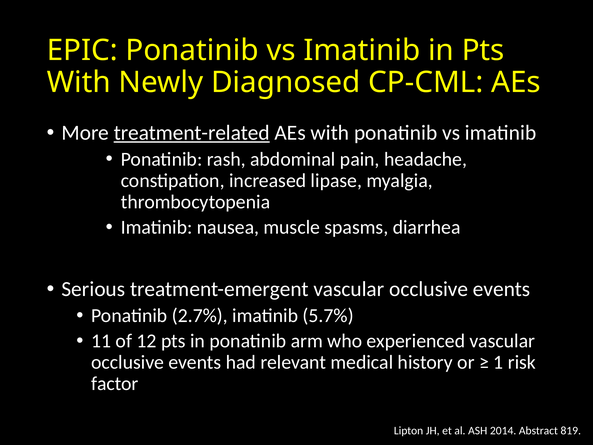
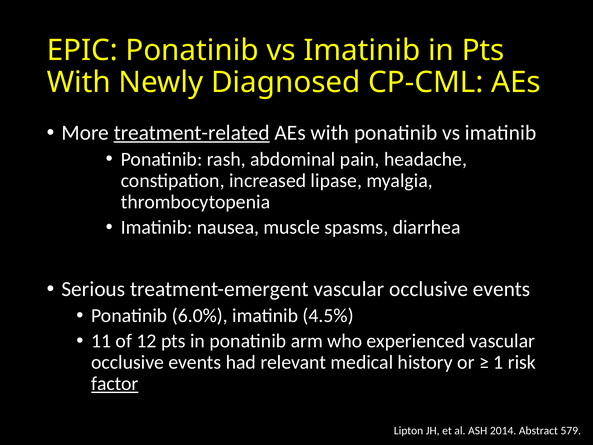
2.7%: 2.7% -> 6.0% (200, 315)
5.7%: 5.7% -> 4.5% (328, 315)
factor underline: none -> present (115, 384)
819: 819 -> 579 (571, 430)
